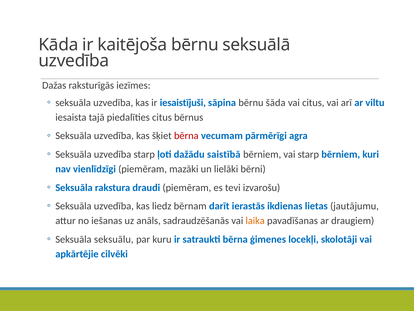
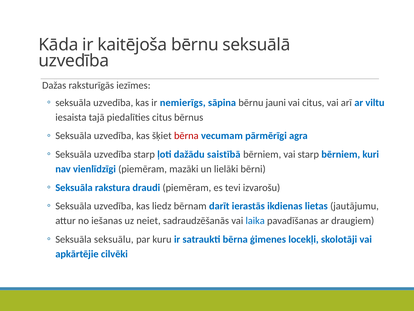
iesaistījuši: iesaistījuši -> nemierīgs (183, 102)
šāda: šāda -> jauni (276, 102)
anāls: anāls -> neiet (149, 221)
laika colour: orange -> blue (255, 221)
